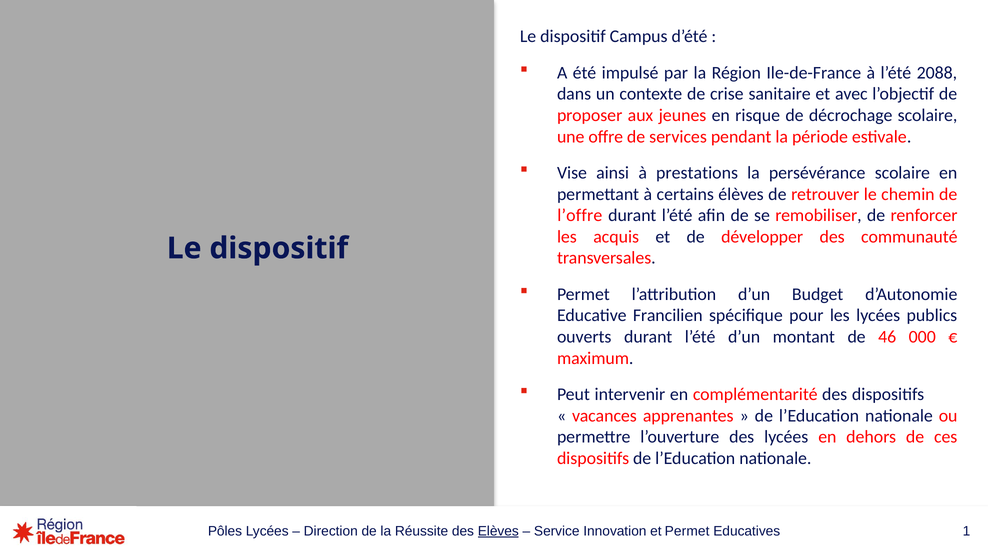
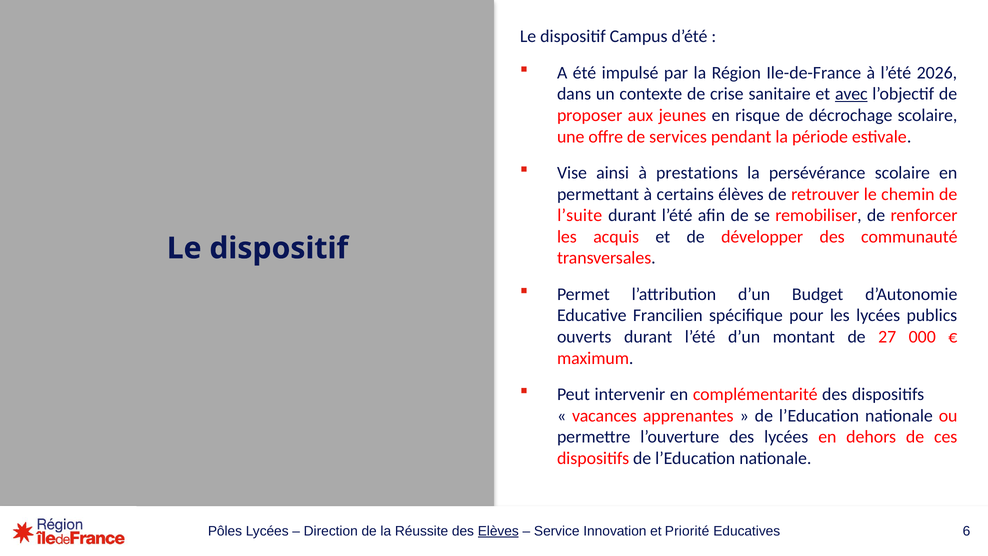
2088: 2088 -> 2026 (937, 73)
avec underline: none -> present (851, 94)
l’offre: l’offre -> l’suite (580, 215)
46: 46 -> 27 (887, 337)
et Permet: Permet -> Priorité (687, 531)
1: 1 -> 6 (966, 531)
